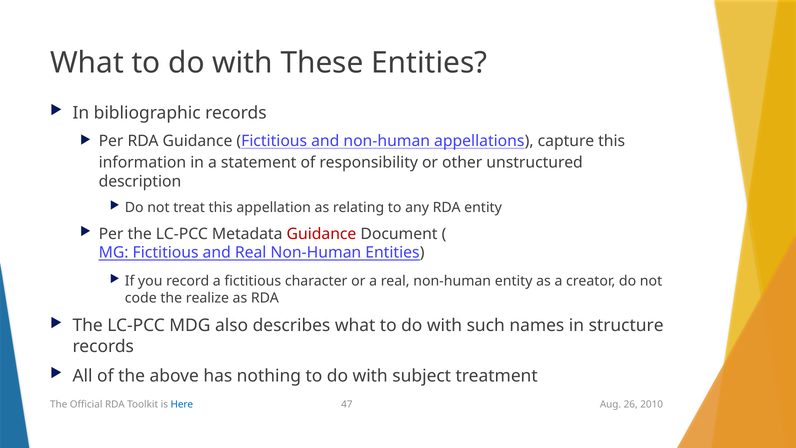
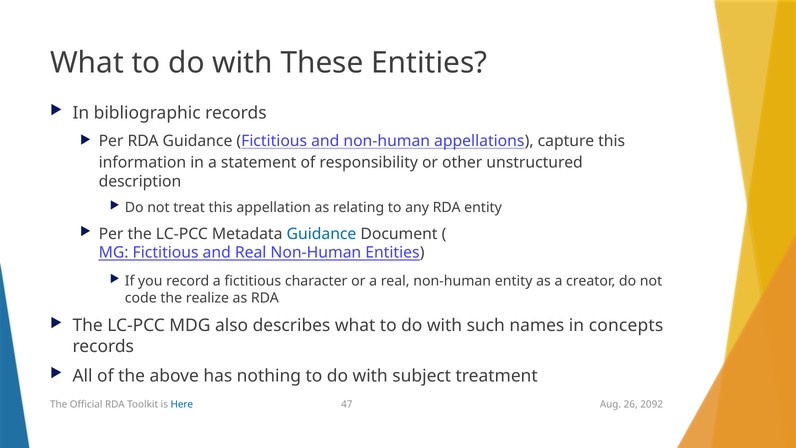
Guidance colour: red -> blue (321, 234)
structure: structure -> concepts (626, 326)
2010: 2010 -> 2092 (652, 404)
